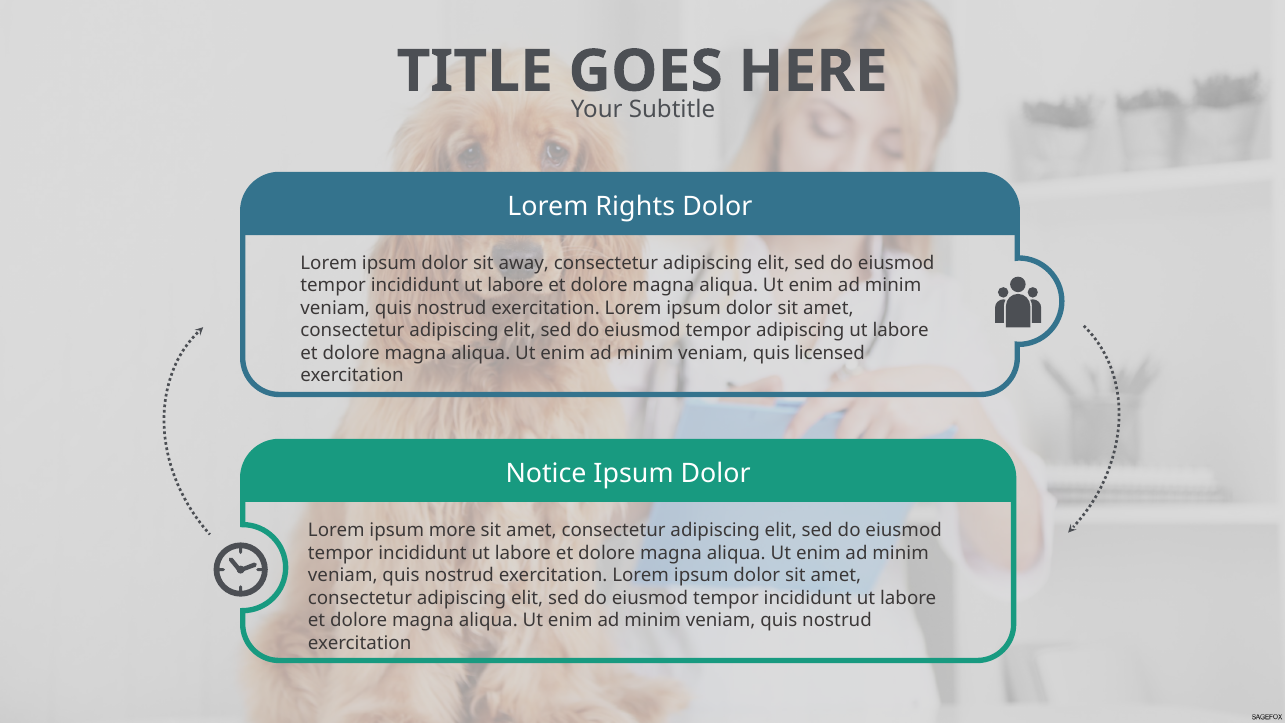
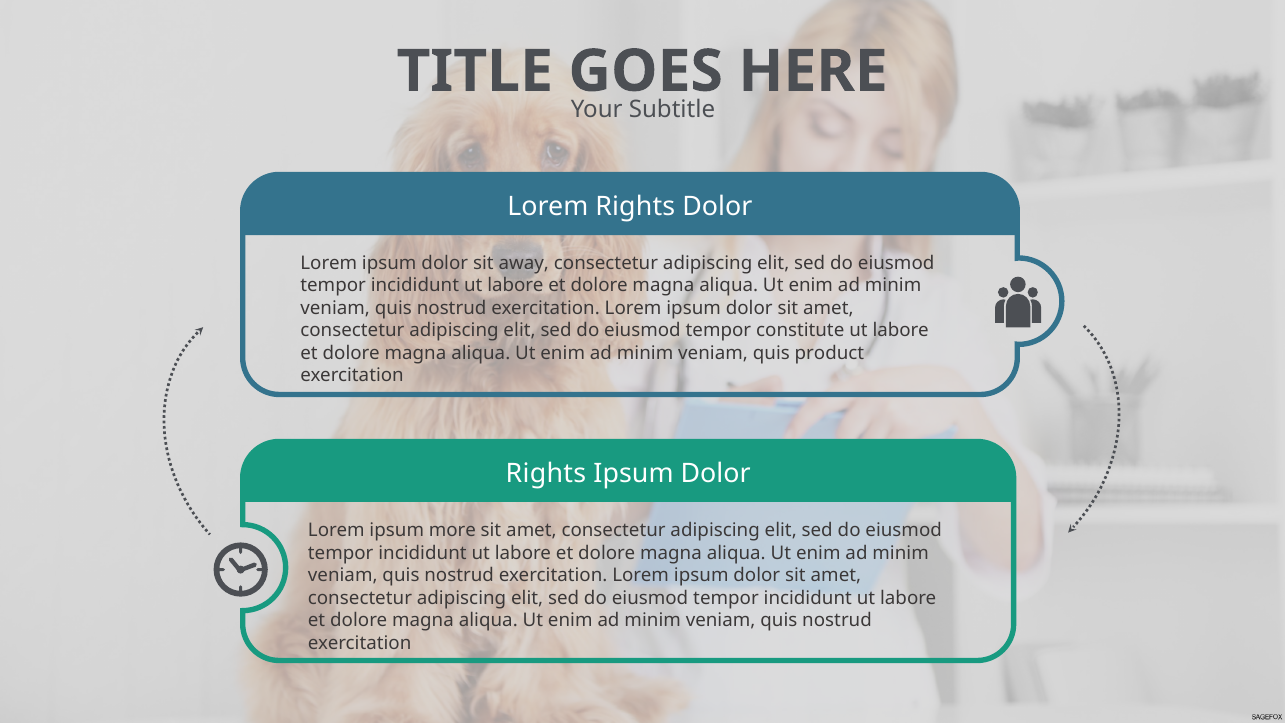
tempor adipiscing: adipiscing -> constitute (800, 330)
licensed: licensed -> product (829, 353)
Notice: Notice -> Rights (546, 473)
